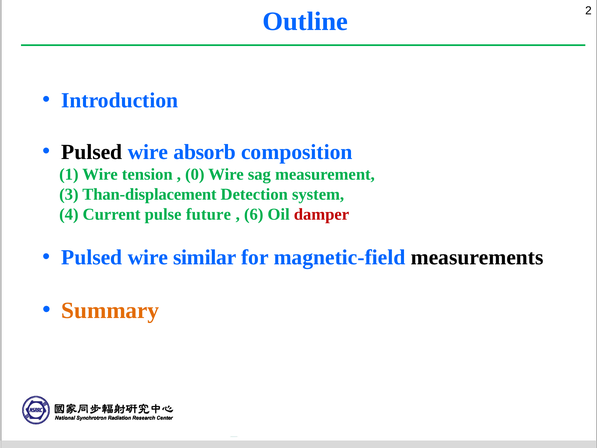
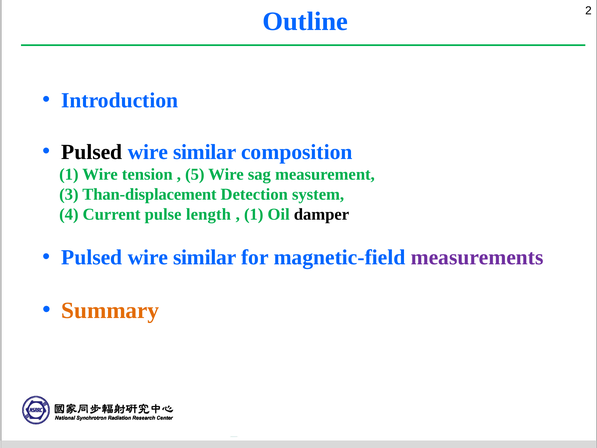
absorb: absorb -> similar (205, 152)
0: 0 -> 5 (195, 174)
future: future -> length (208, 214)
6: 6 -> 1 (254, 214)
damper colour: red -> black (321, 214)
measurements colour: black -> purple (477, 257)
